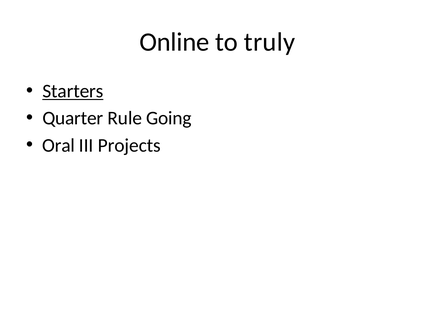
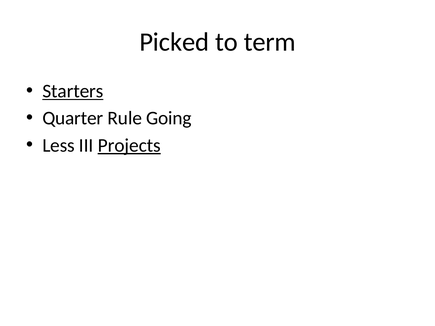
Online: Online -> Picked (174, 42)
truly: truly -> term (270, 42)
Oral: Oral -> Less (59, 145)
Projects underline: none -> present (129, 145)
